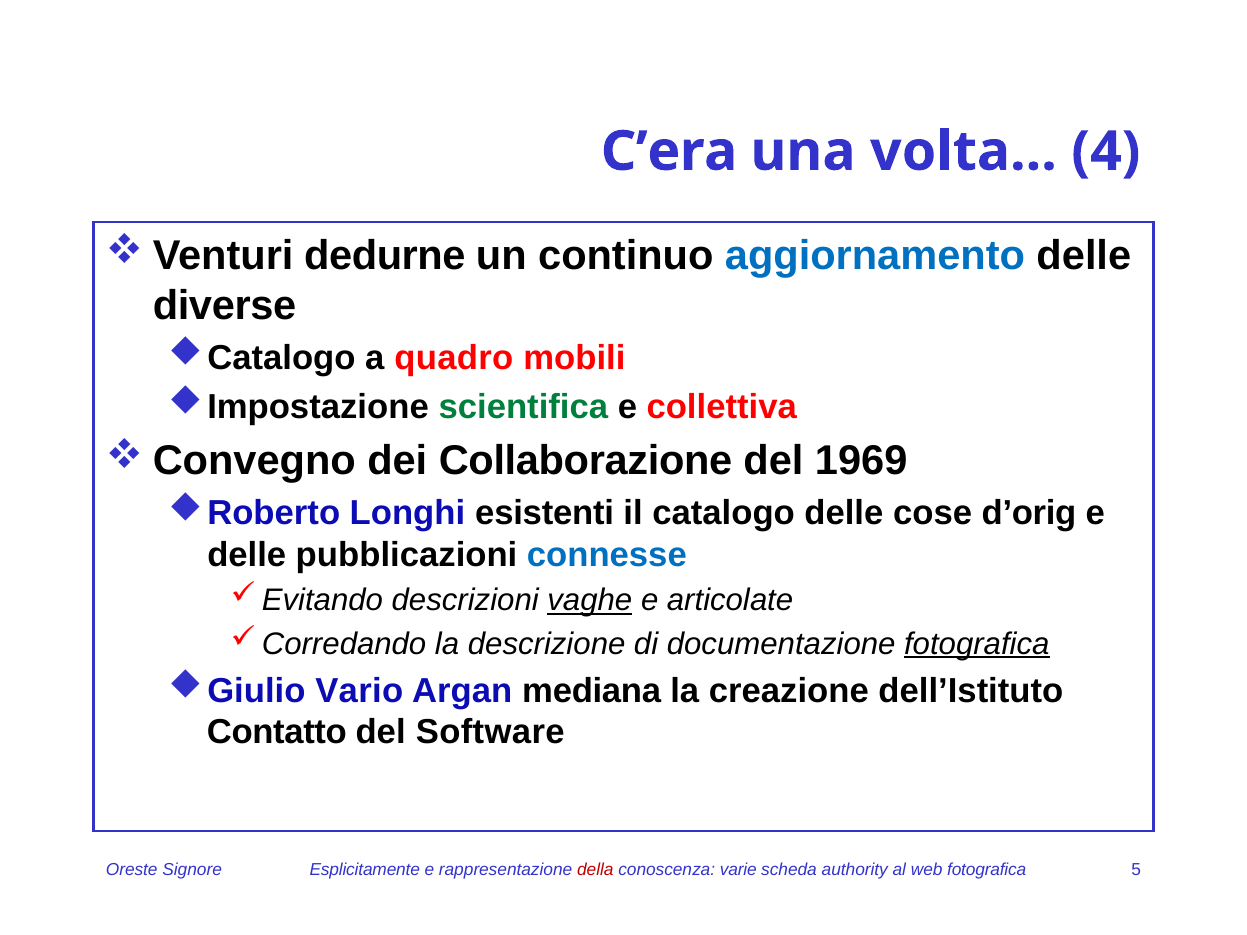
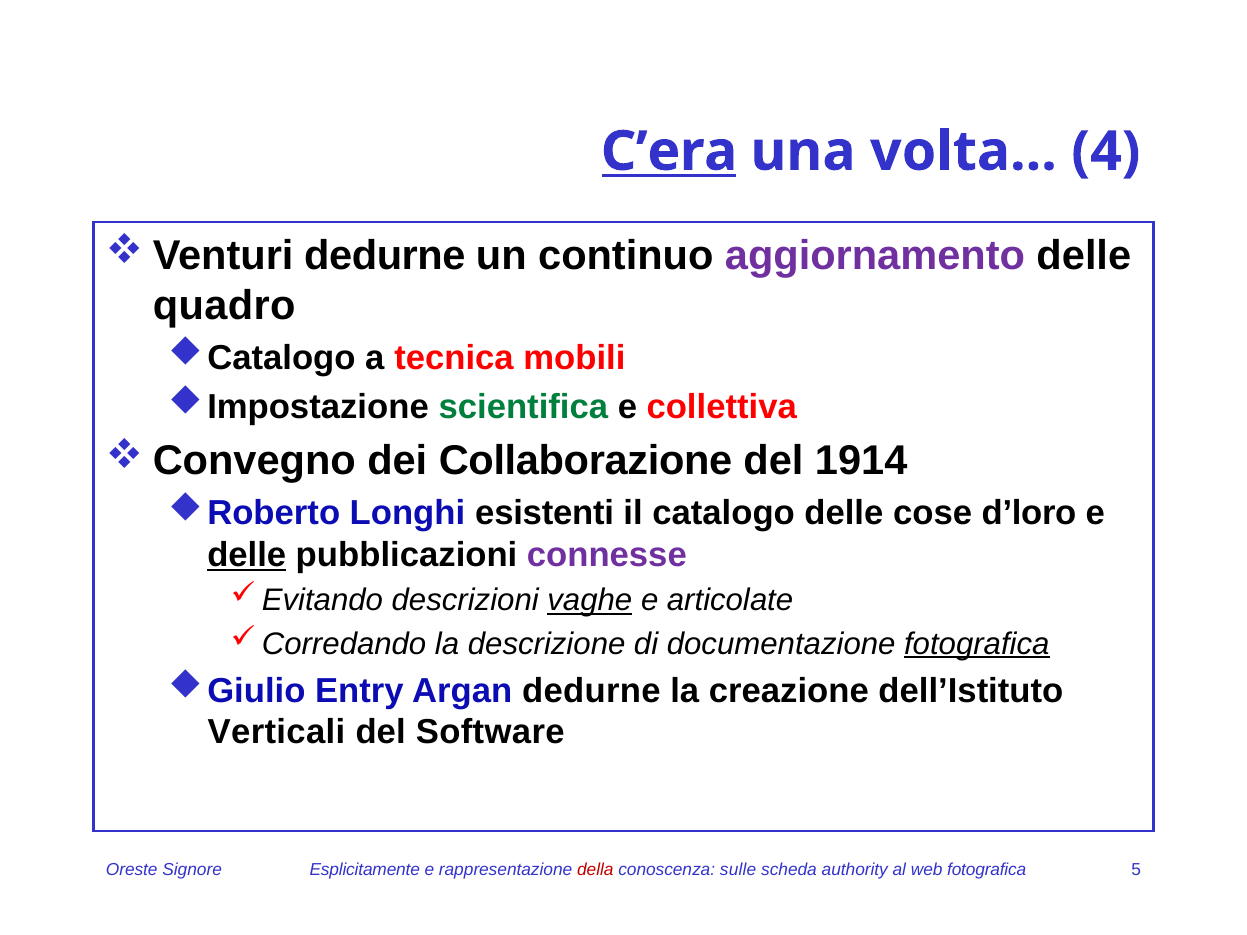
C’era underline: none -> present (669, 152)
aggiornamento colour: blue -> purple (875, 256)
diverse: diverse -> quadro (224, 306)
quadro: quadro -> tecnica (454, 358)
1969: 1969 -> 1914 (861, 461)
d’orig: d’orig -> d’loro (1029, 513)
delle underline: none -> present (247, 555)
connesse colour: blue -> purple (607, 555)
Vario: Vario -> Entry (359, 691)
Argan mediana: mediana -> dedurne (591, 691)
Contatto: Contatto -> Verticali (276, 732)
varie: varie -> sulle (738, 870)
